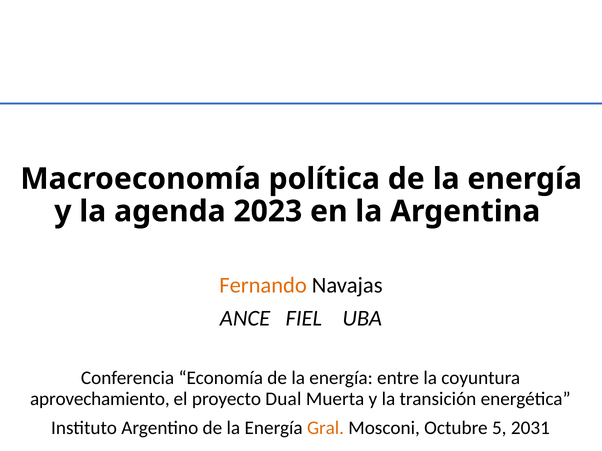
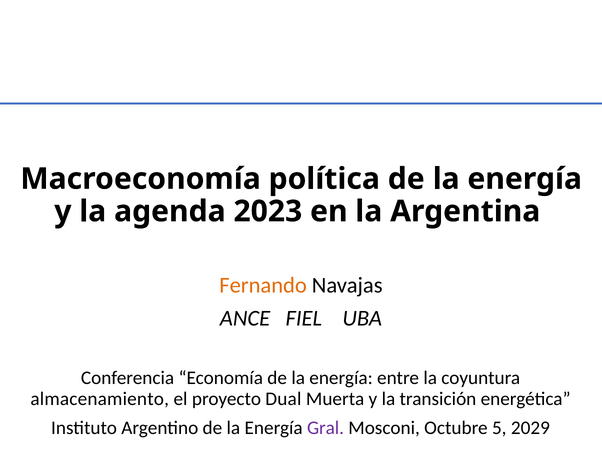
aprovechamiento: aprovechamiento -> almacenamiento (100, 399)
Gral colour: orange -> purple (326, 428)
2031: 2031 -> 2029 (530, 428)
